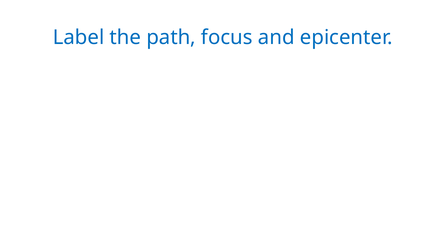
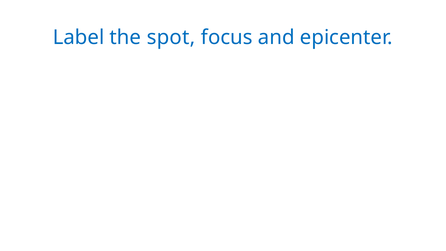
path: path -> spot (171, 37)
